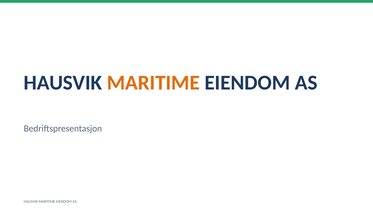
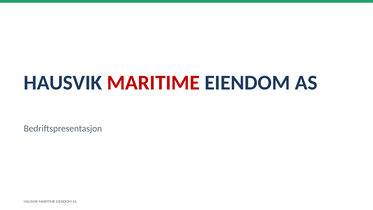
MARITIME colour: orange -> red (153, 83)
